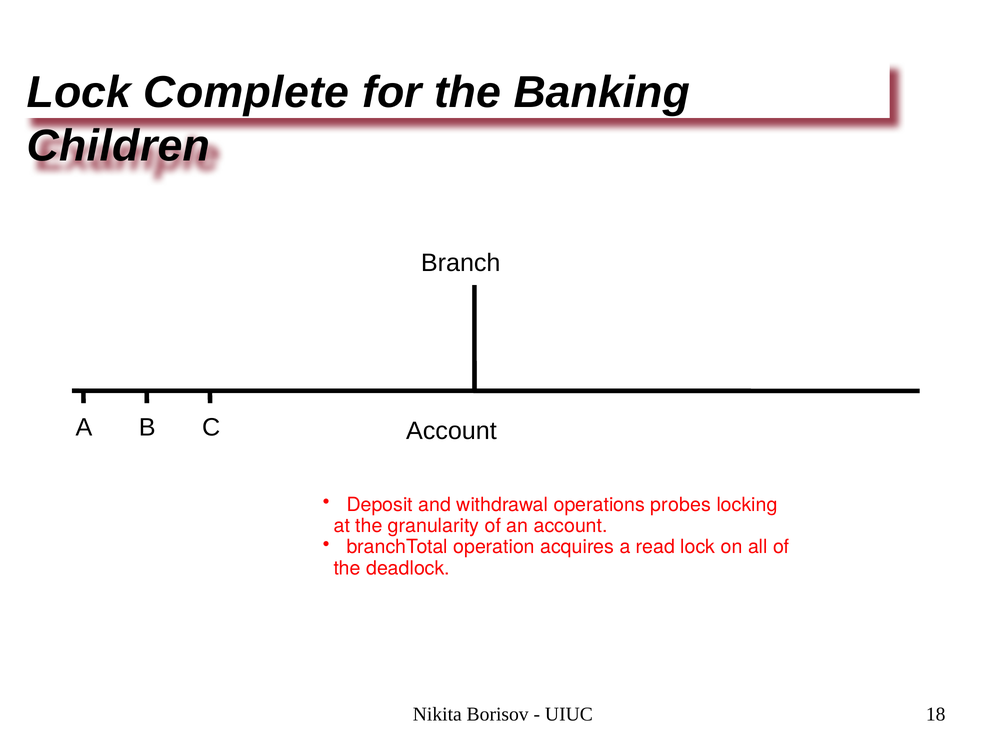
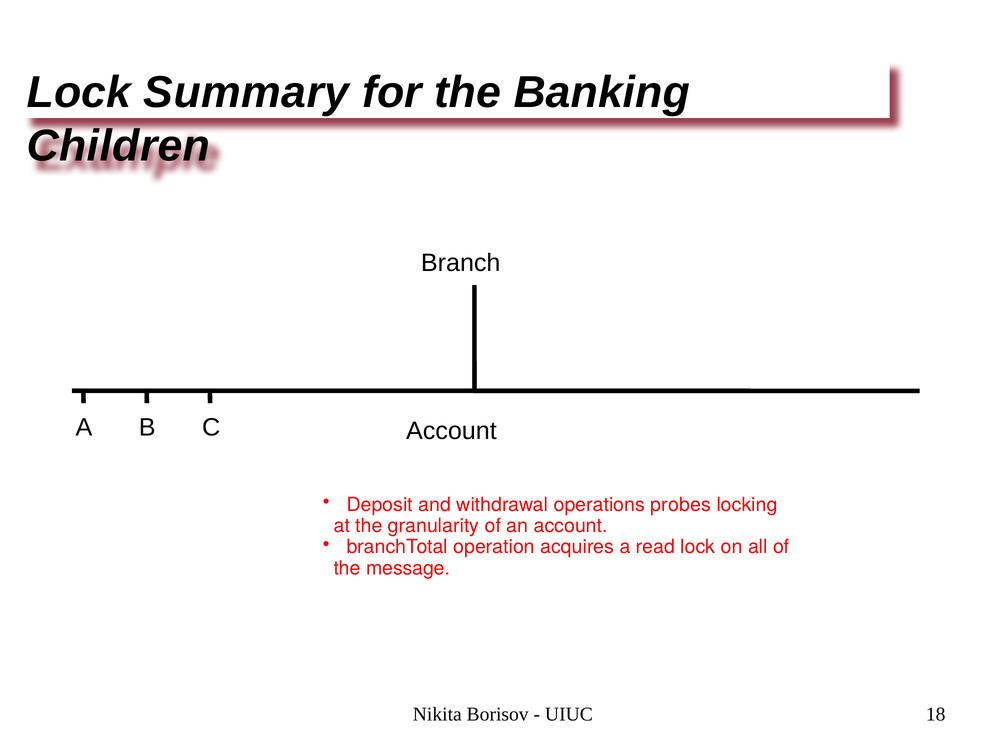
Complete: Complete -> Summary (246, 92)
deadlock: deadlock -> message (408, 569)
